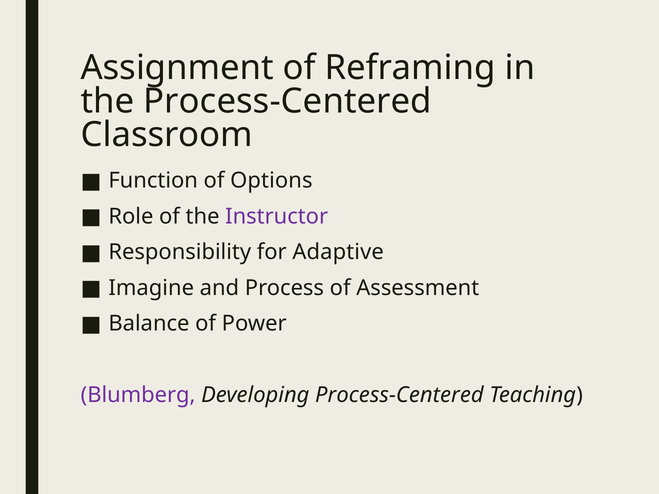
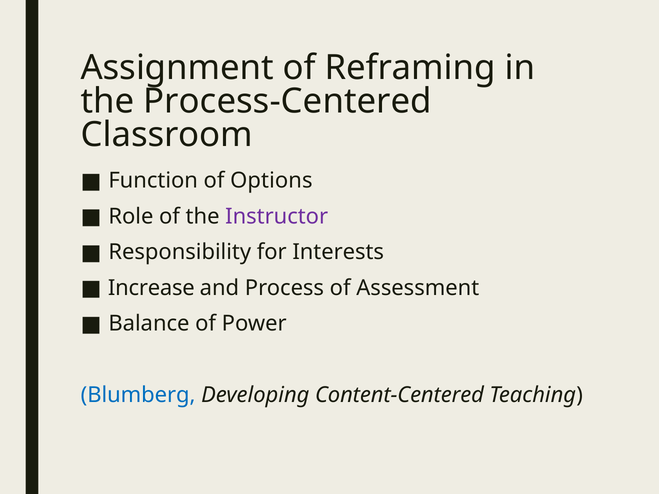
Adaptive: Adaptive -> Interests (338, 252)
Imagine: Imagine -> Increase (151, 288)
Blumberg colour: purple -> blue (138, 395)
Developing Process-Centered: Process-Centered -> Content-Centered (399, 395)
